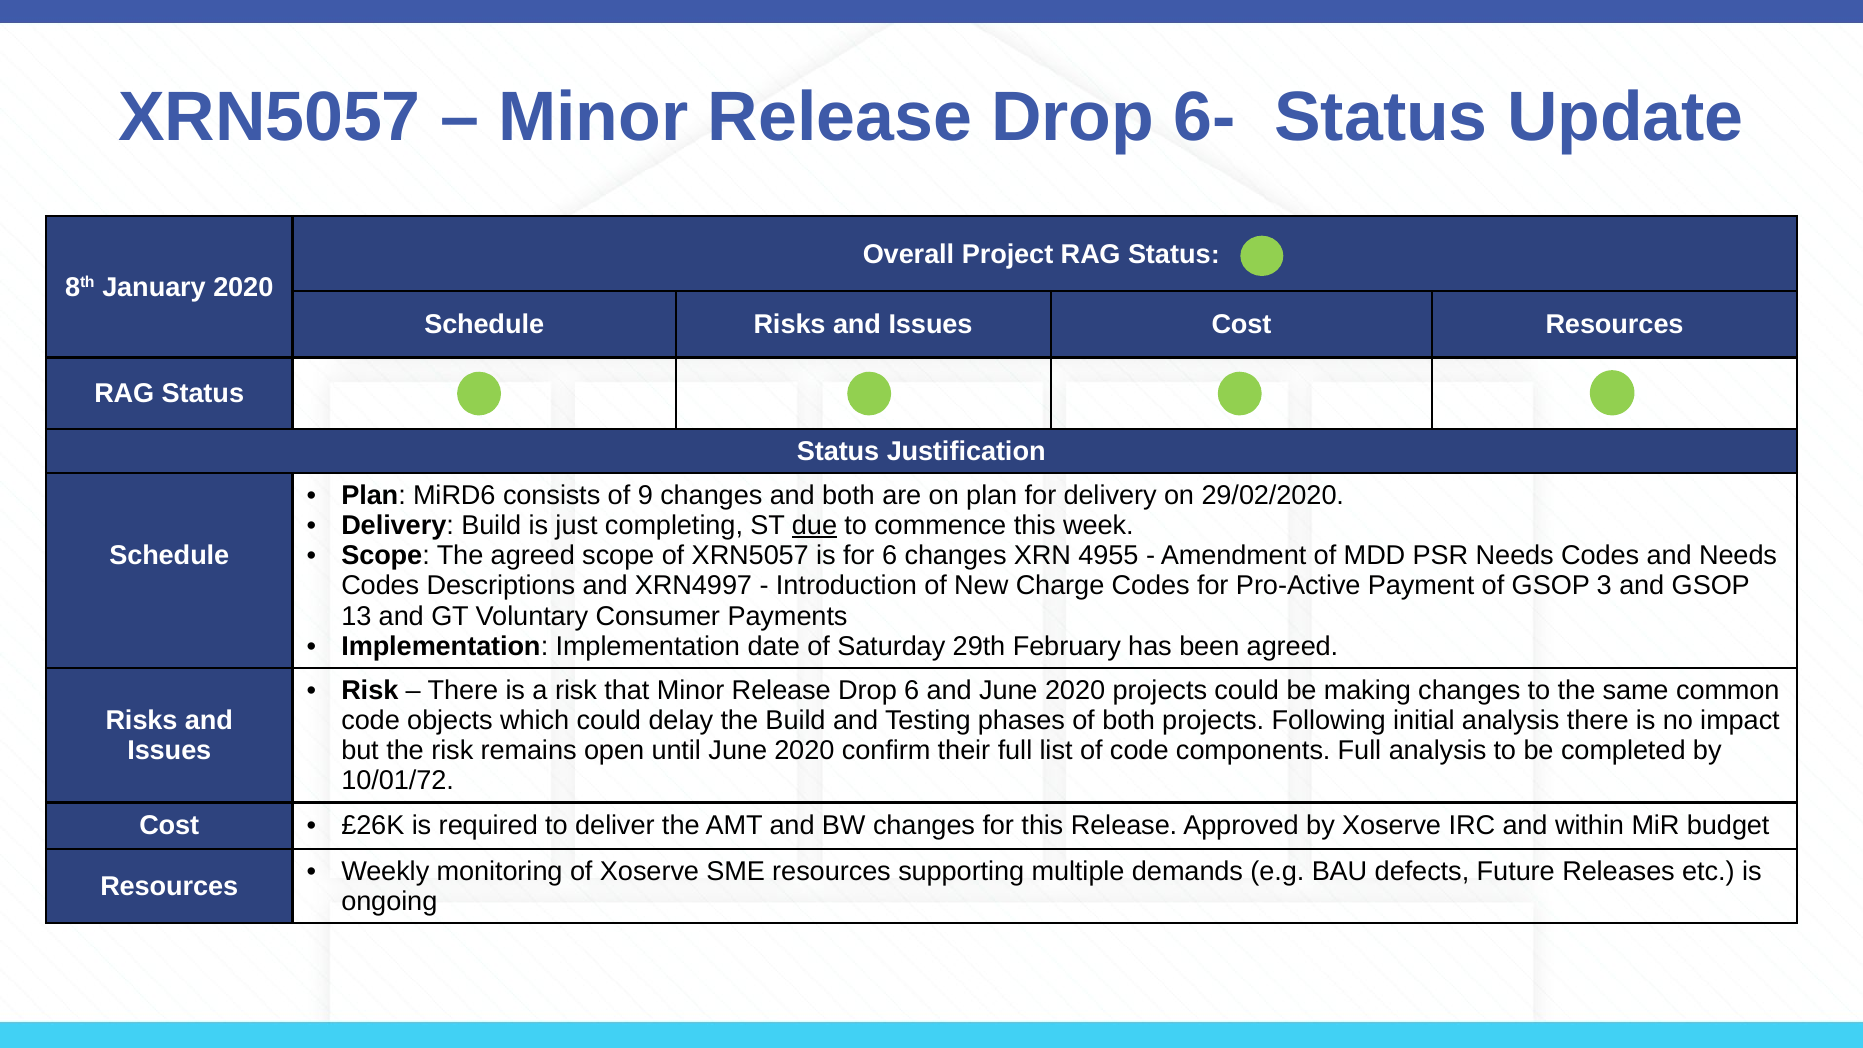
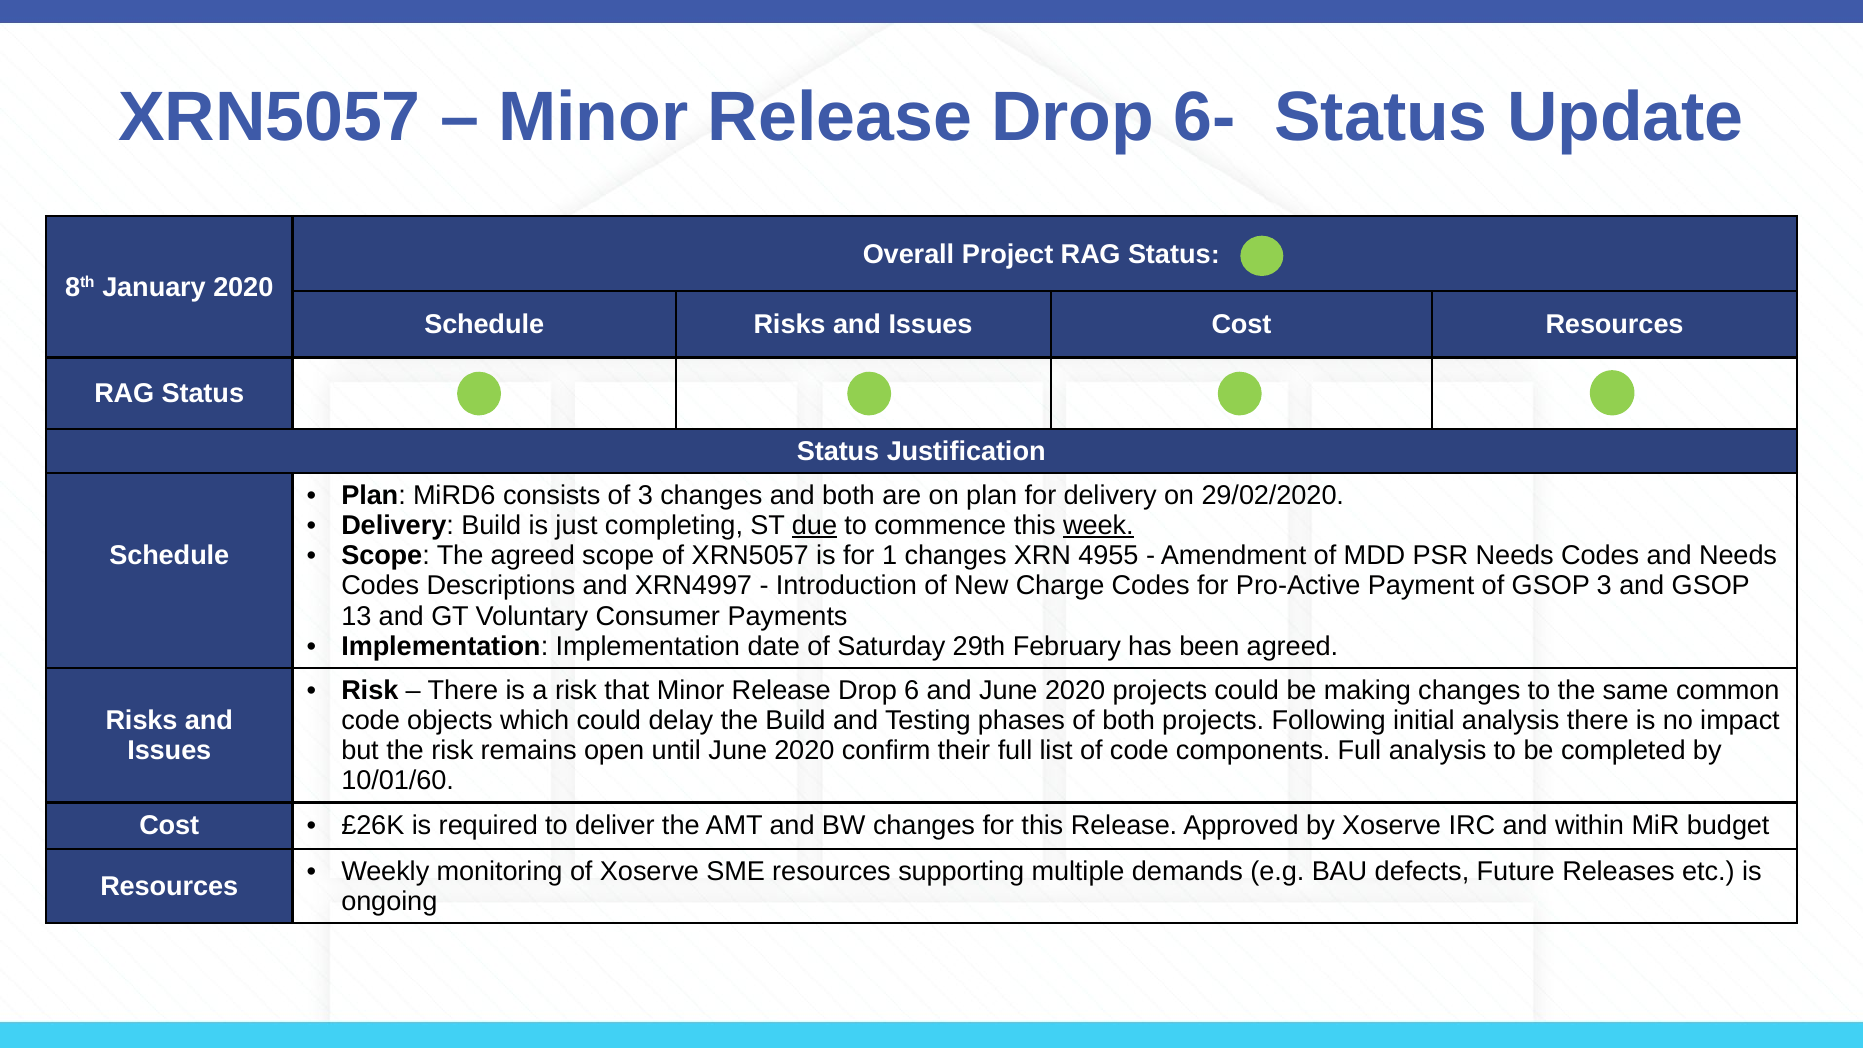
of 9: 9 -> 3 (645, 495)
week underline: none -> present (1098, 526)
for 6: 6 -> 1 (890, 556)
10/01/72: 10/01/72 -> 10/01/60 (398, 781)
